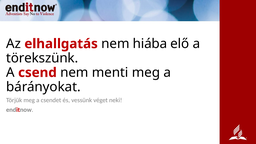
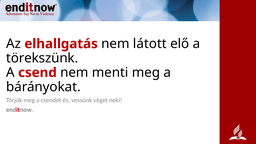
hiába: hiába -> látott (150, 44)
